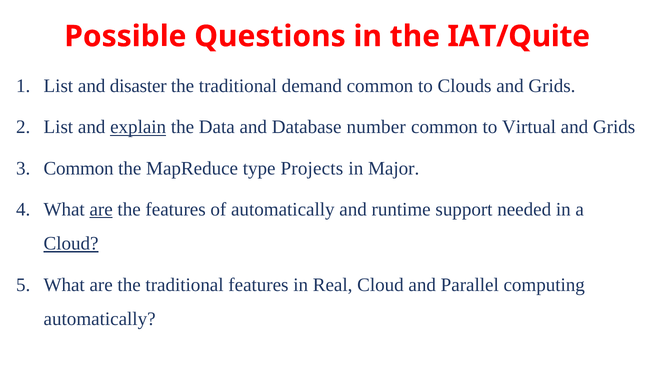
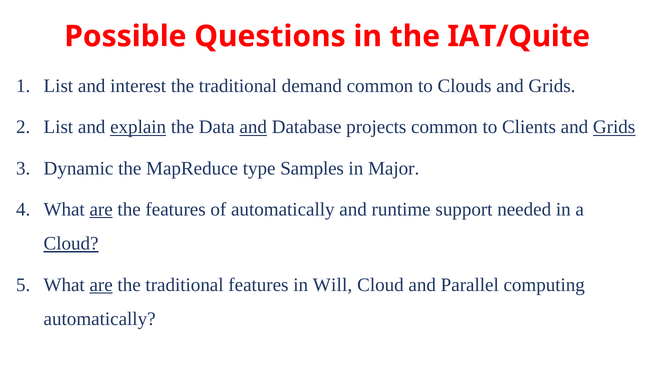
disaster: disaster -> interest (138, 86)
and underline: none -> present (253, 127)
number: number -> projects (376, 127)
Virtual: Virtual -> Clients (529, 127)
Grids underline: none -> present (614, 127)
Common: Common -> Dynamic (78, 168)
Projects: Projects -> Samples (312, 168)
are underline: none -> present (101, 285)
Real: Real -> Will (333, 285)
